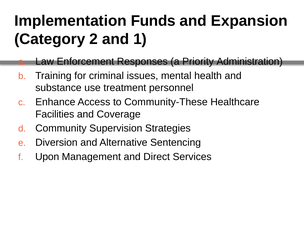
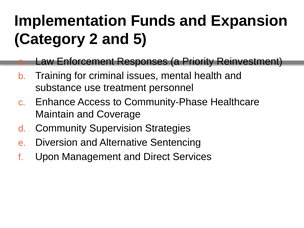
1: 1 -> 5 (140, 39)
Administration: Administration -> Reinvestment (250, 62)
Community-These: Community-These -> Community-Phase (166, 102)
Facilities: Facilities -> Maintain (55, 114)
